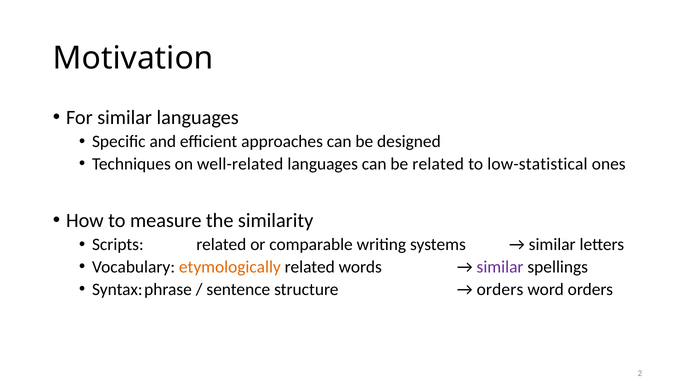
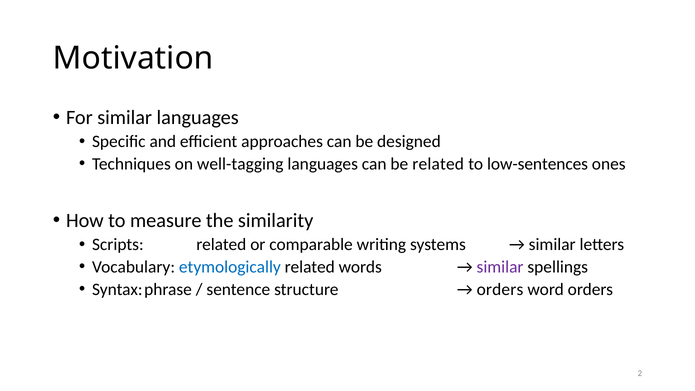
well-related: well-related -> well-tagging (240, 164)
low-statistical: low-statistical -> low-sentences (538, 164)
etymologically colour: orange -> blue (230, 267)
